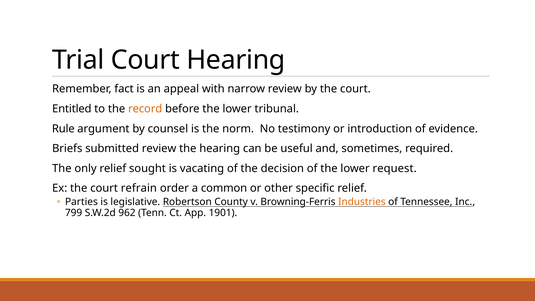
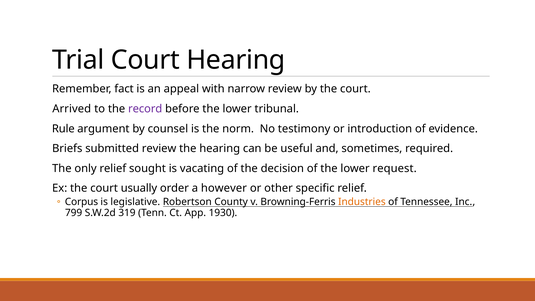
Entitled: Entitled -> Arrived (72, 109)
record colour: orange -> purple (145, 109)
refrain: refrain -> usually (139, 188)
common: common -> however (224, 188)
Parties: Parties -> Corpus (81, 202)
962: 962 -> 319 (127, 213)
1901: 1901 -> 1930 (223, 213)
